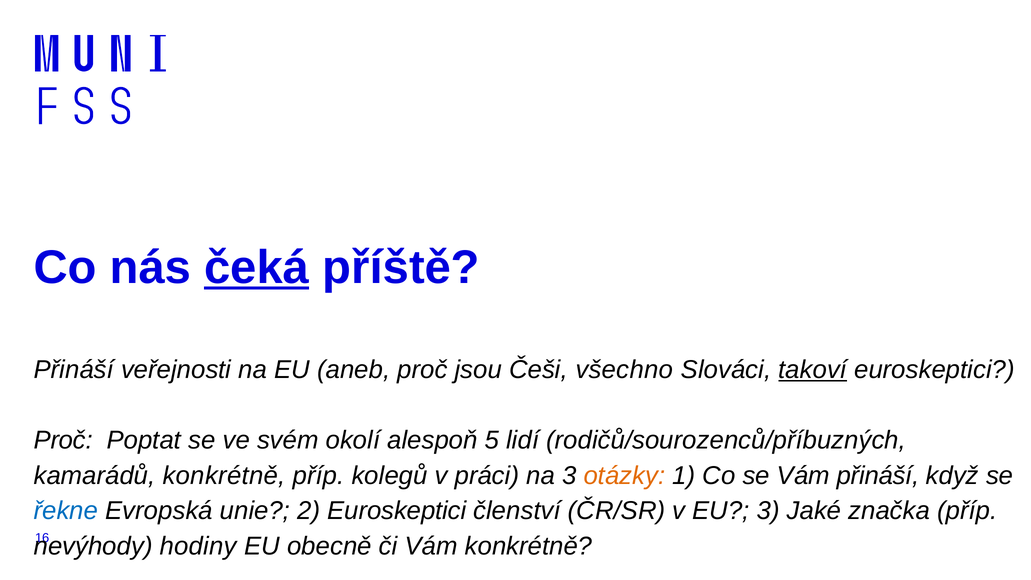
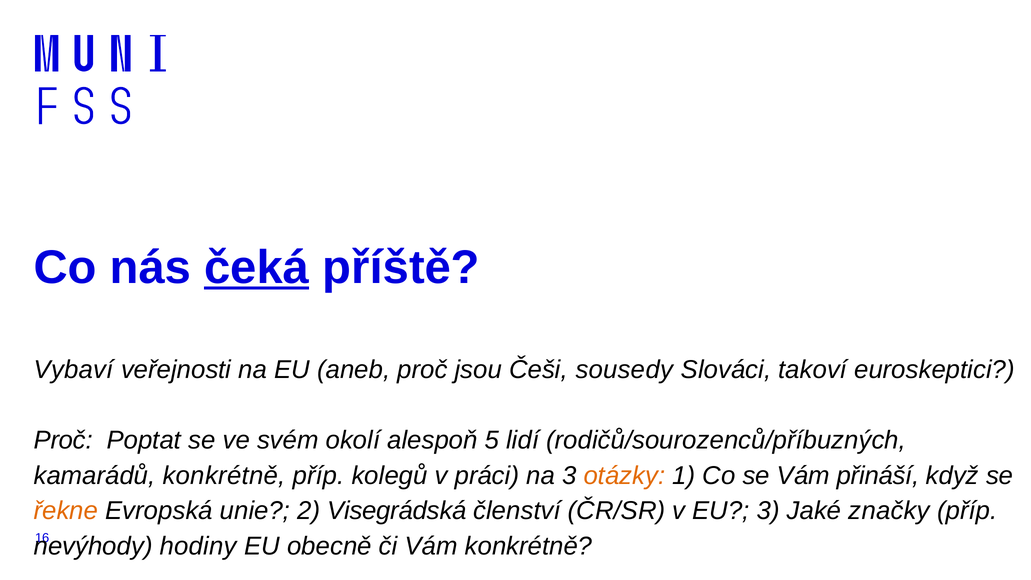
Přináší: Přináší -> Vybaví (74, 370)
všechno: všechno -> sousedy (624, 370)
takoví underline: present -> none (813, 370)
řekne colour: blue -> orange (66, 511)
2 Euroskeptici: Euroskeptici -> Visegrádská (397, 511)
značka: značka -> značky (889, 511)
